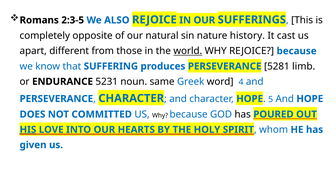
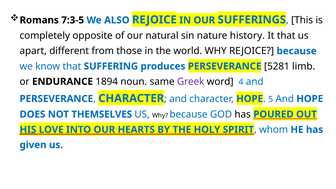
2:3-5: 2:3-5 -> 7:3-5 (73, 20)
It cast: cast -> that (286, 36)
world underline: present -> none (188, 51)
5231: 5231 -> 1894 (107, 82)
Greek colour: blue -> purple (191, 82)
COMMITTED: COMMITTED -> THEMSELVES (102, 114)
